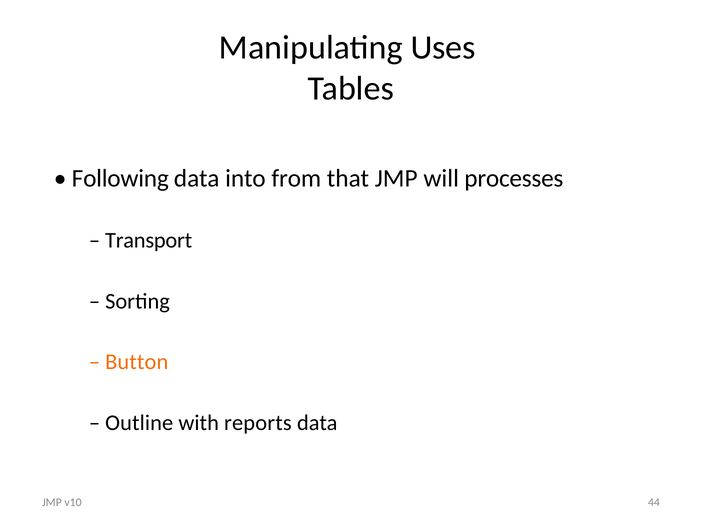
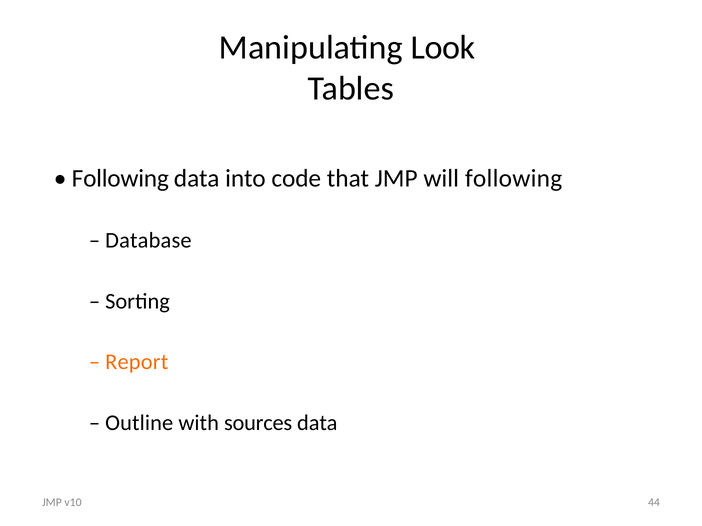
Uses: Uses -> Look (443, 47)
from: from -> code (296, 178)
will processes: processes -> following (514, 178)
Transport: Transport -> Database (148, 241)
Button: Button -> Report (137, 362)
reports: reports -> sources (258, 423)
